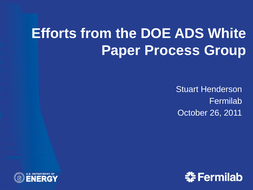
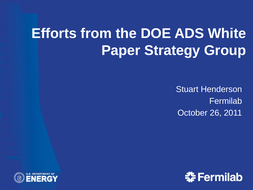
Process: Process -> Strategy (172, 50)
